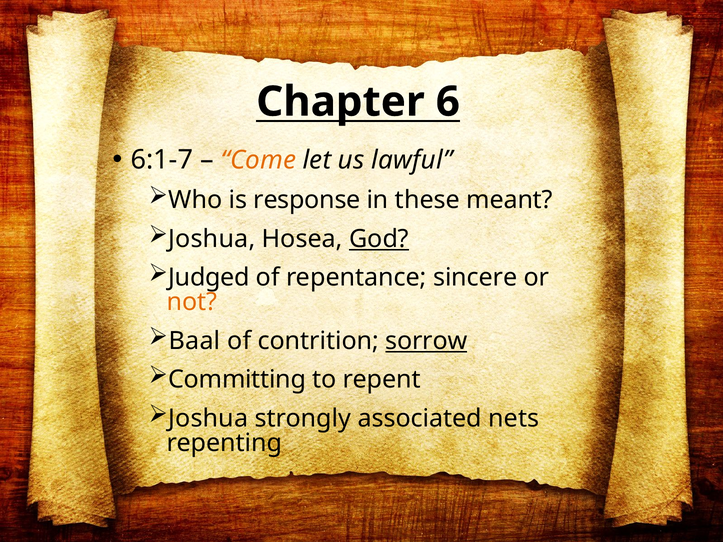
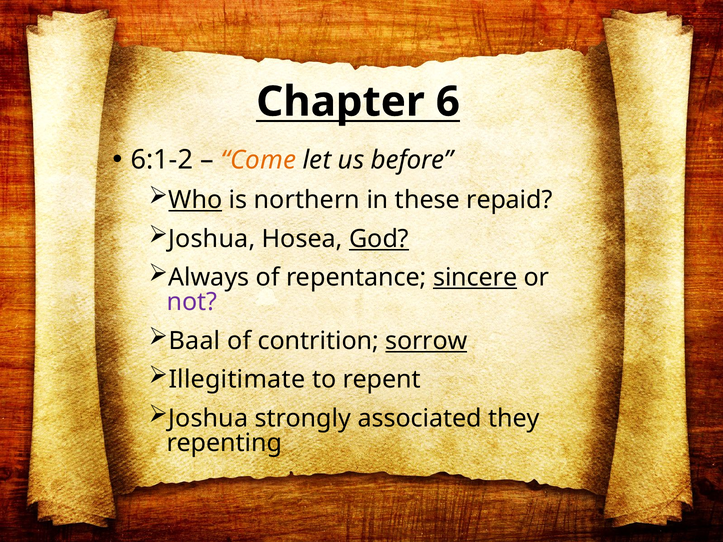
6:1-7: 6:1-7 -> 6:1-2 (162, 160)
lawful: lawful -> before (412, 160)
Who underline: none -> present (195, 200)
response: response -> northern (307, 200)
meant: meant -> repaid (509, 200)
Judged: Judged -> Always (209, 278)
sincere underline: none -> present (475, 278)
not colour: orange -> purple (192, 302)
Committing: Committing -> Illegitimate (237, 380)
nets: nets -> they (514, 419)
